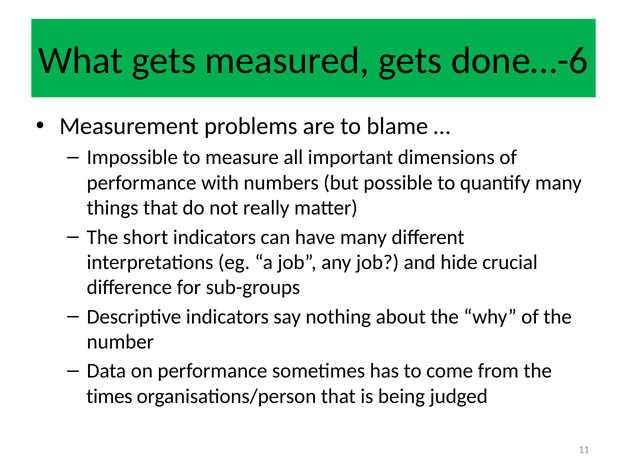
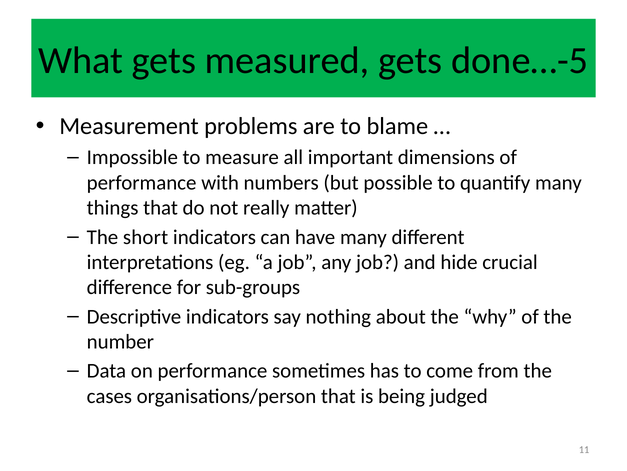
done…-6: done…-6 -> done…-5 (520, 61)
times: times -> cases (109, 396)
